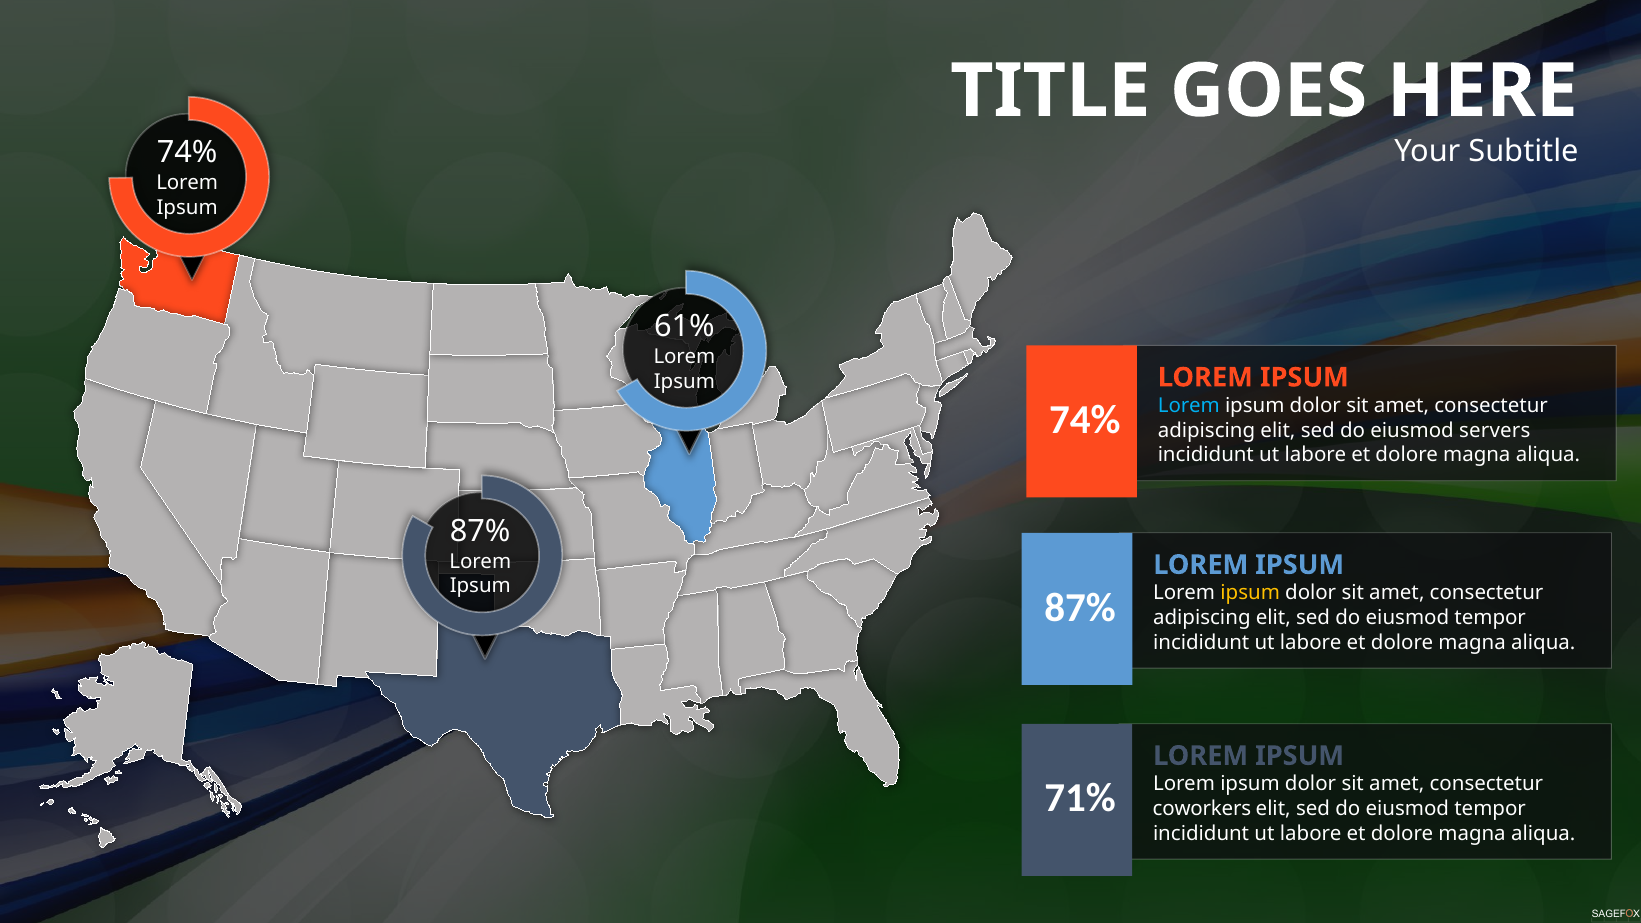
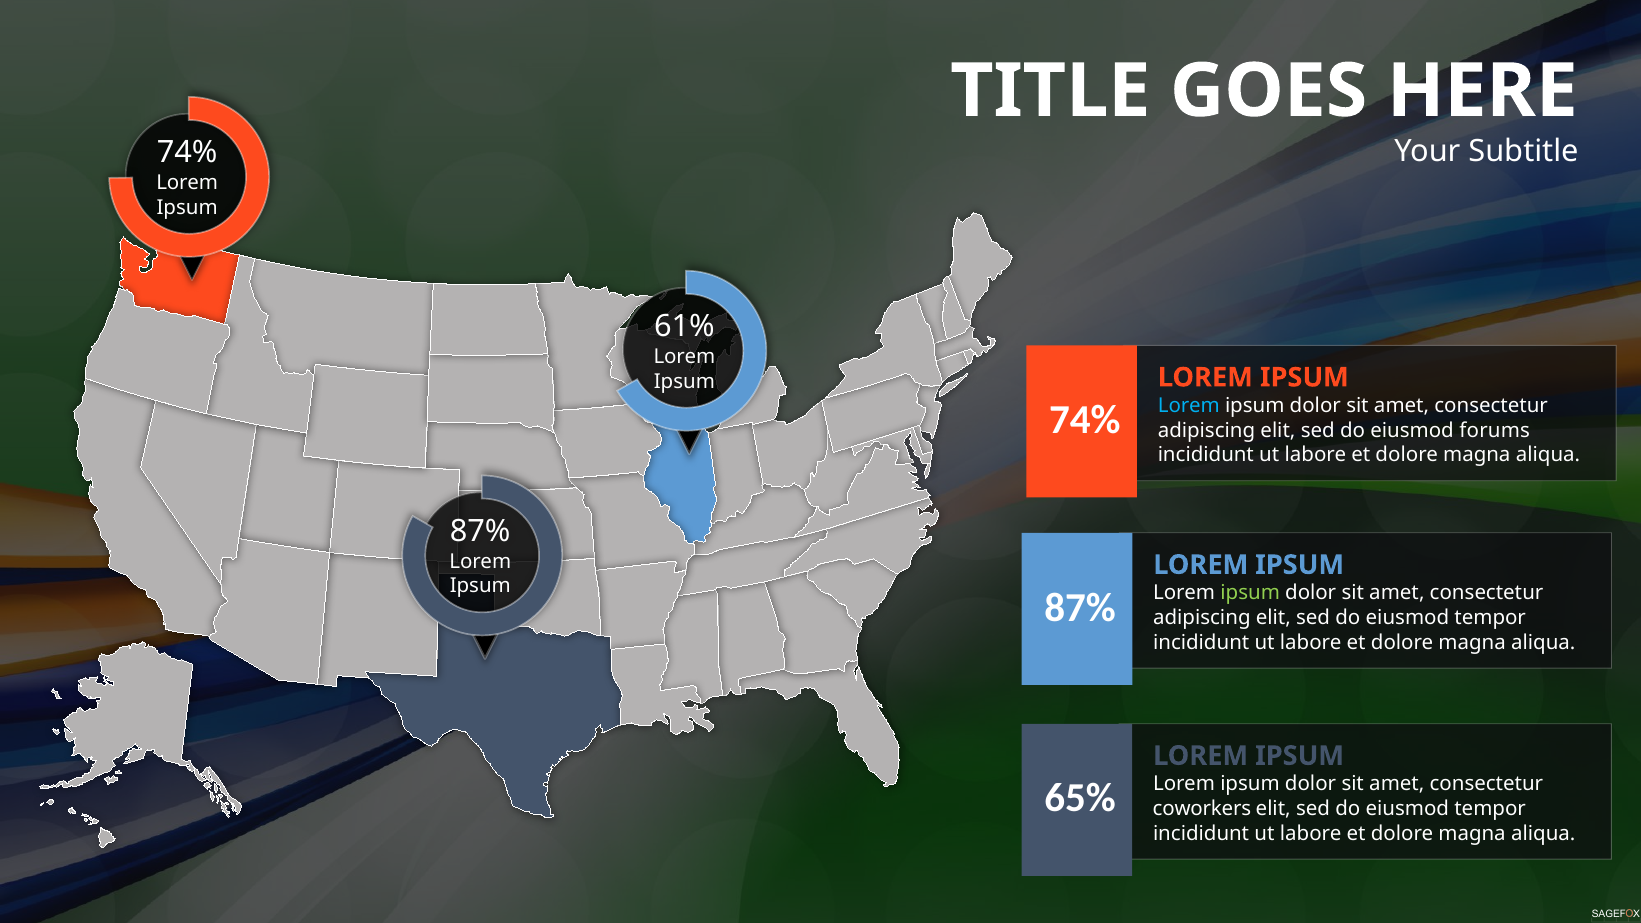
servers: servers -> forums (1495, 430)
ipsum colour: yellow -> light green (1250, 593)
71%: 71% -> 65% (1080, 799)
